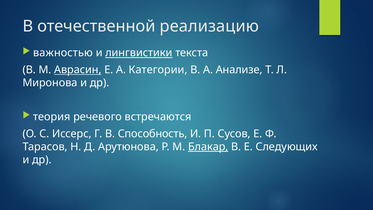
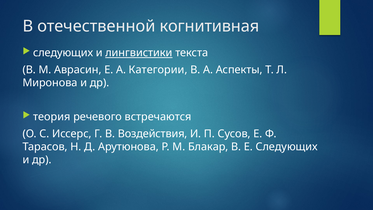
реализацию: реализацию -> когнитивная (209, 26)
важностью: важностью -> следующих (63, 53)
Аврасин underline: present -> none (78, 70)
Анализе: Анализе -> Аспекты (239, 70)
Способность: Способность -> Воздействия (153, 134)
Блакар underline: present -> none (208, 147)
